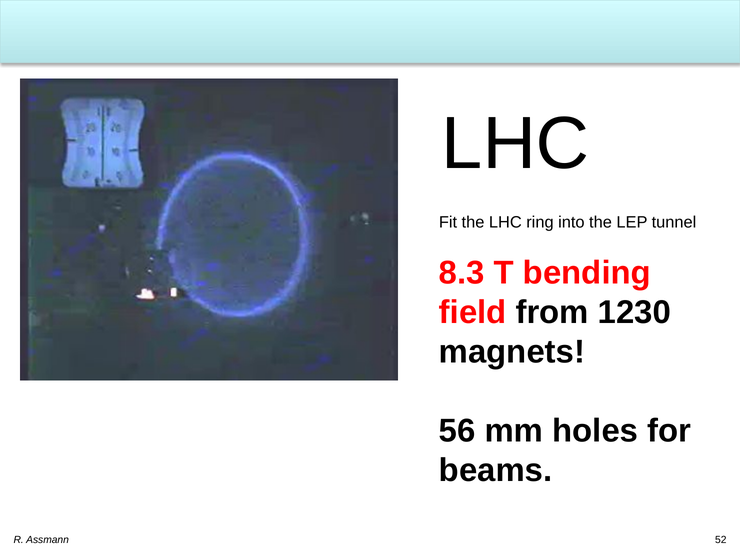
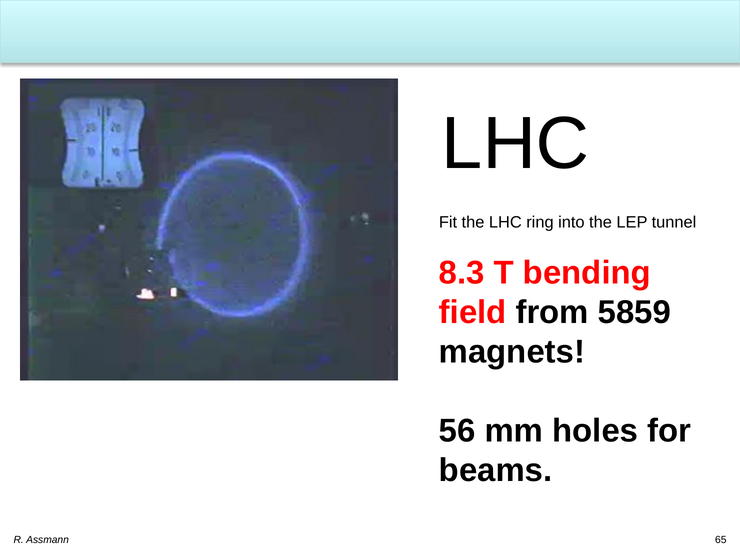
1230: 1230 -> 5859 (634, 312)
52: 52 -> 65 (721, 540)
